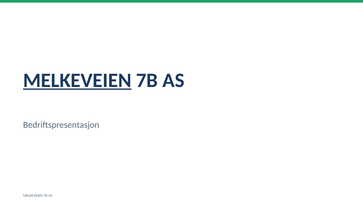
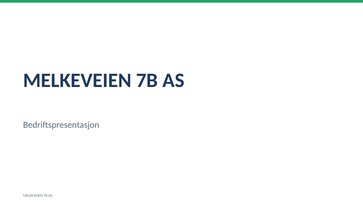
MELKEVEIEN underline: present -> none (77, 81)
